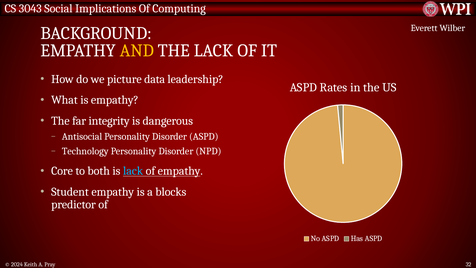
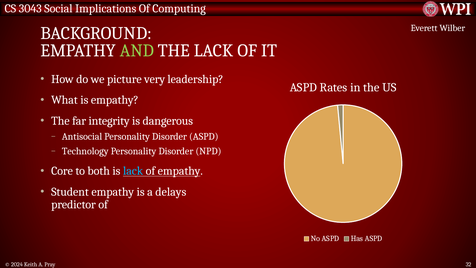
AND colour: yellow -> light green (137, 50)
data: data -> very (155, 79)
blocks: blocks -> delays (171, 192)
